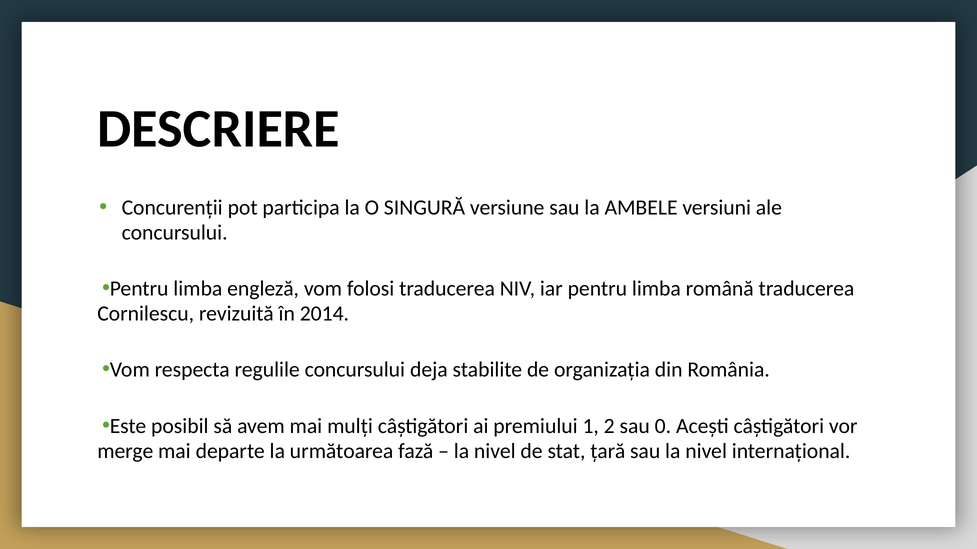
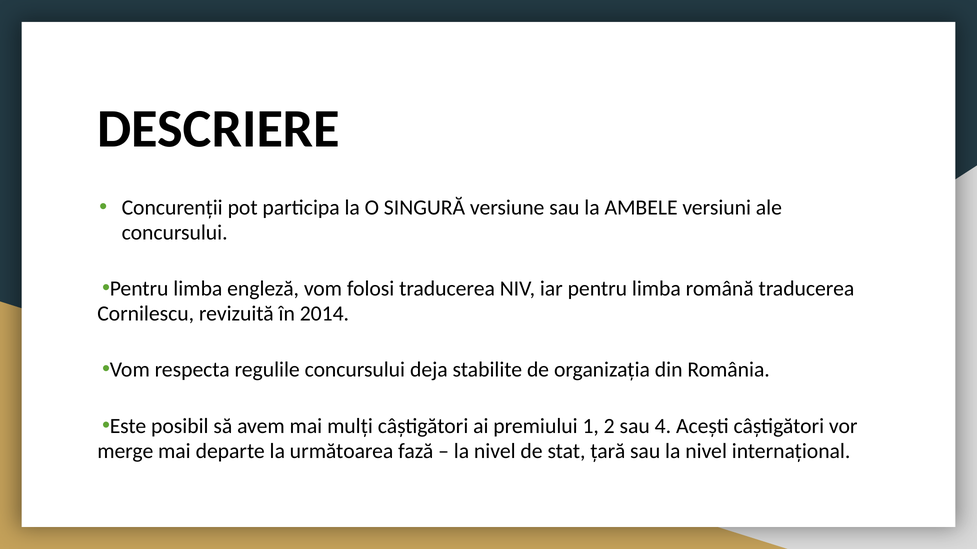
0: 0 -> 4 (663, 426)
